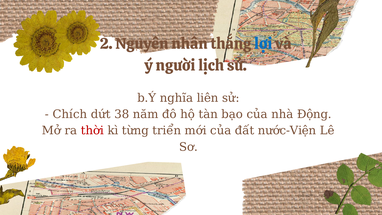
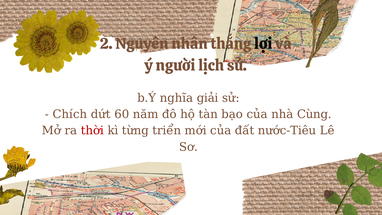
lợi colour: blue -> black (263, 44)
liên: liên -> giải (208, 98)
38: 38 -> 60 (122, 114)
Động: Động -> Cùng (314, 114)
nước-Viện: nước-Viện -> nước-Tiêu (287, 131)
